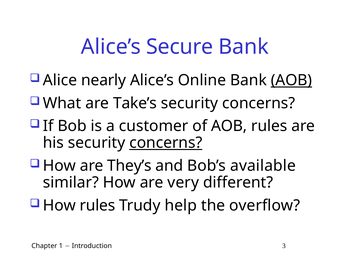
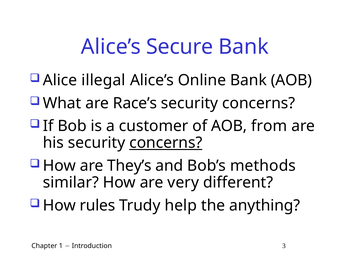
nearly: nearly -> illegal (103, 80)
AOB underline: present -> none (292, 80)
Take’s: Take’s -> Race’s (135, 103)
AOB rules: rules -> from (269, 126)
available: available -> methods (263, 165)
overflow: overflow -> anything (265, 205)
